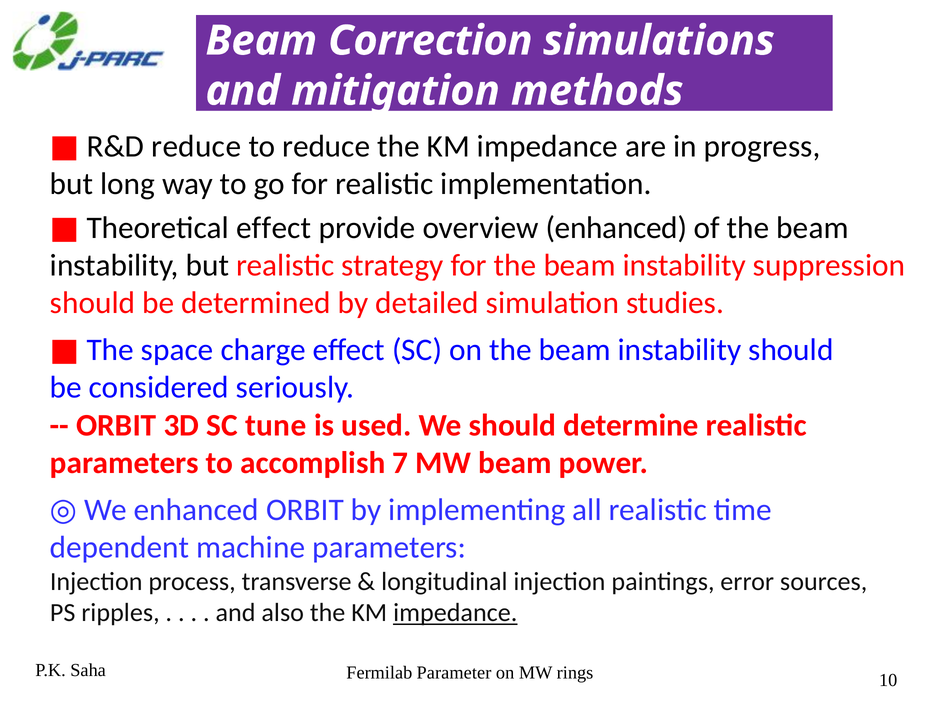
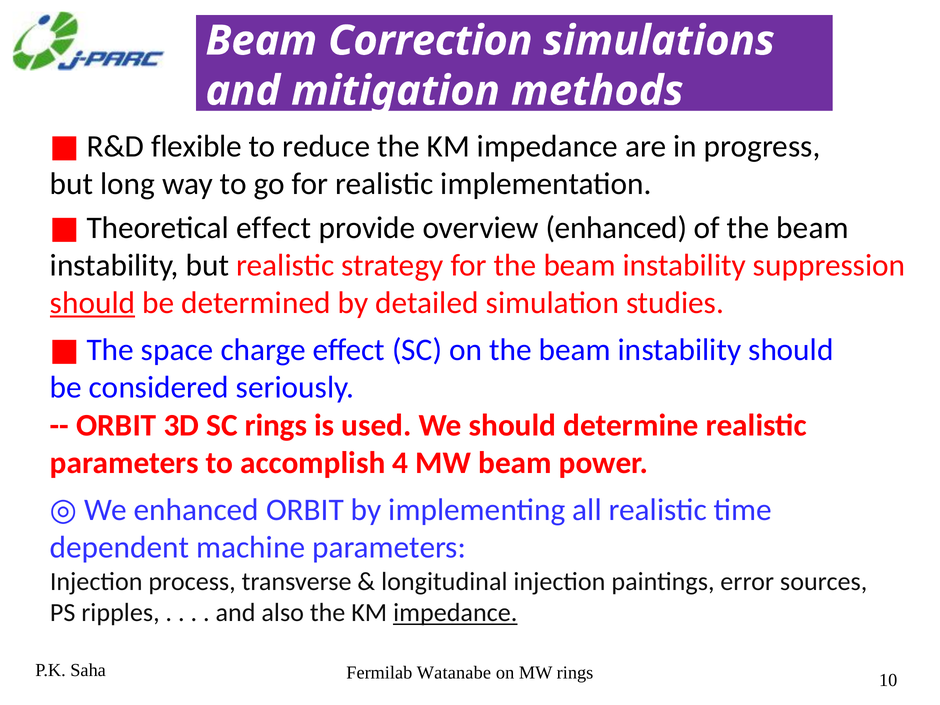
R&D reduce: reduce -> flexible (197, 146)
should underline: none -> present (93, 303)
SC tune: tune -> rings (276, 425)
7: 7 -> 4 (400, 463)
Parameter: Parameter -> Watanabe (454, 673)
